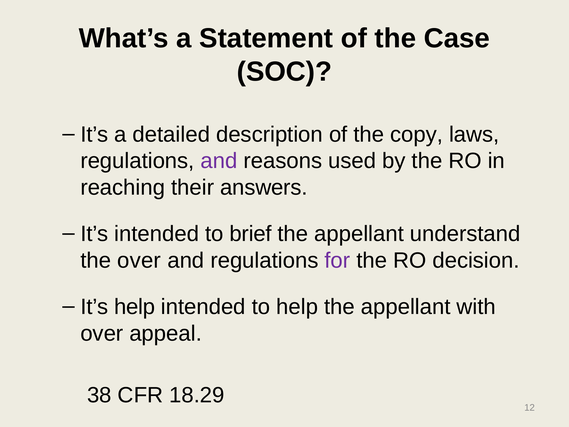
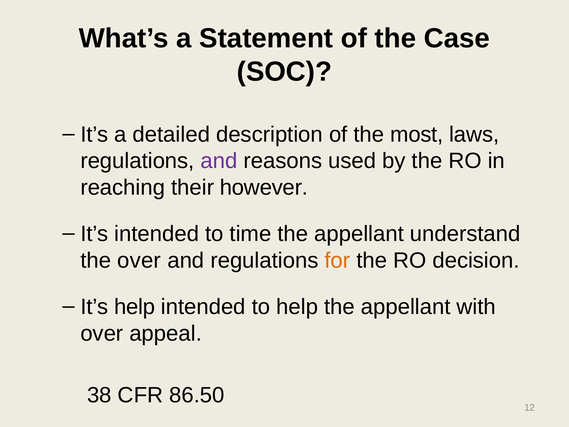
copy: copy -> most (417, 134)
answers: answers -> however (264, 187)
brief: brief -> time (250, 234)
for colour: purple -> orange (337, 260)
18.29: 18.29 -> 86.50 (197, 395)
